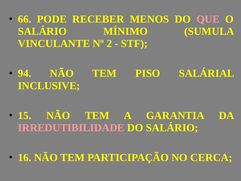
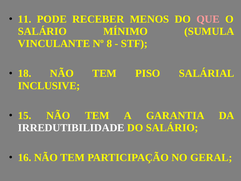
66: 66 -> 11 (25, 19)
2: 2 -> 8 (109, 44)
94: 94 -> 18 (25, 73)
IRREDUTIBILIDADE colour: pink -> white (71, 128)
CERCA: CERCA -> GERAL (211, 157)
